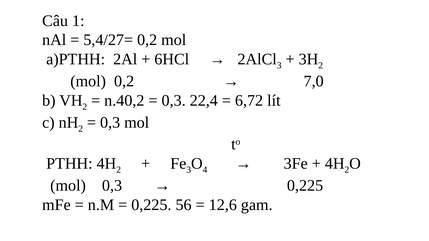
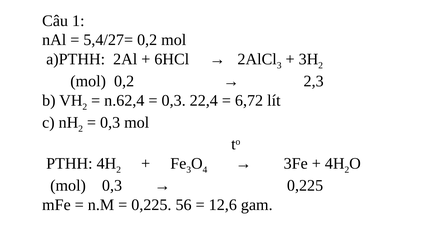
7,0: 7,0 -> 2,3 (314, 81)
n.40,2: n.40,2 -> n.62,4 (124, 101)
